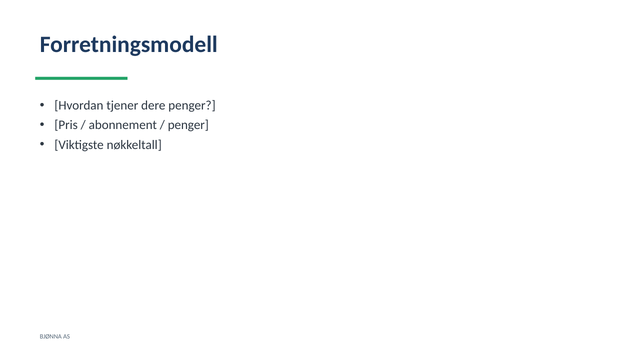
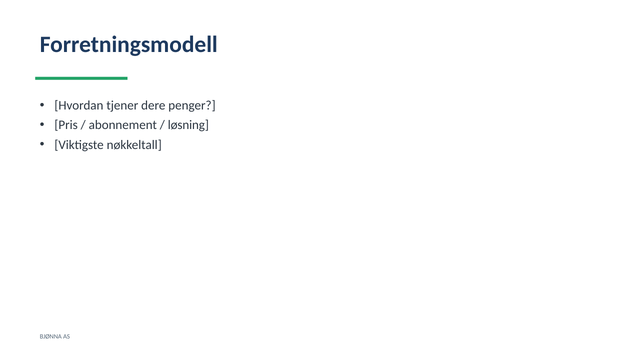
penger: penger -> løsning (188, 125)
